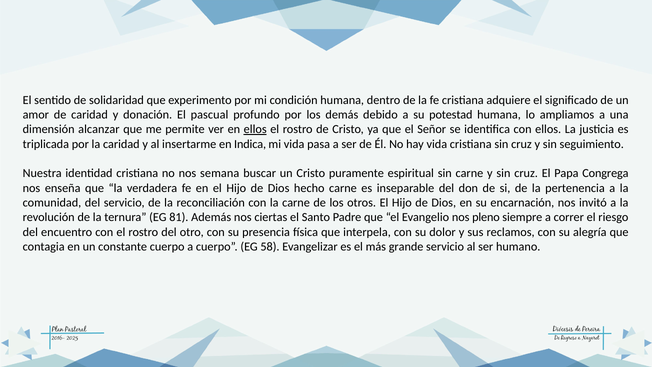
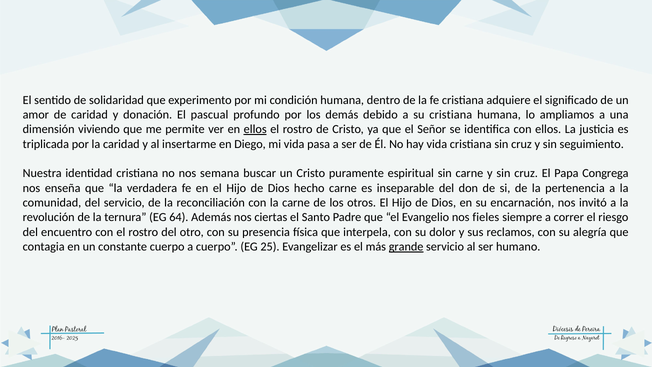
su potestad: potestad -> cristiana (451, 115)
alcanzar: alcanzar -> viviendo (99, 129)
Indica: Indica -> Diego (250, 144)
81: 81 -> 64 (179, 217)
pleno: pleno -> fieles (486, 217)
58: 58 -> 25 (270, 247)
grande underline: none -> present (406, 247)
